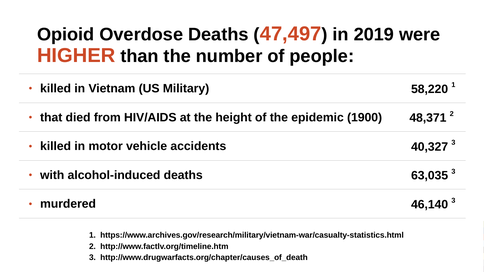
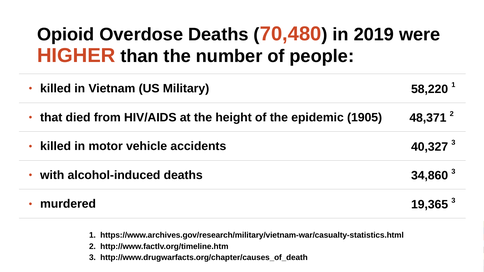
47,497: 47,497 -> 70,480 (291, 34)
1900: 1900 -> 1905 (365, 117)
63,035: 63,035 -> 34,860 (430, 176)
46,140: 46,140 -> 19,365 (430, 205)
